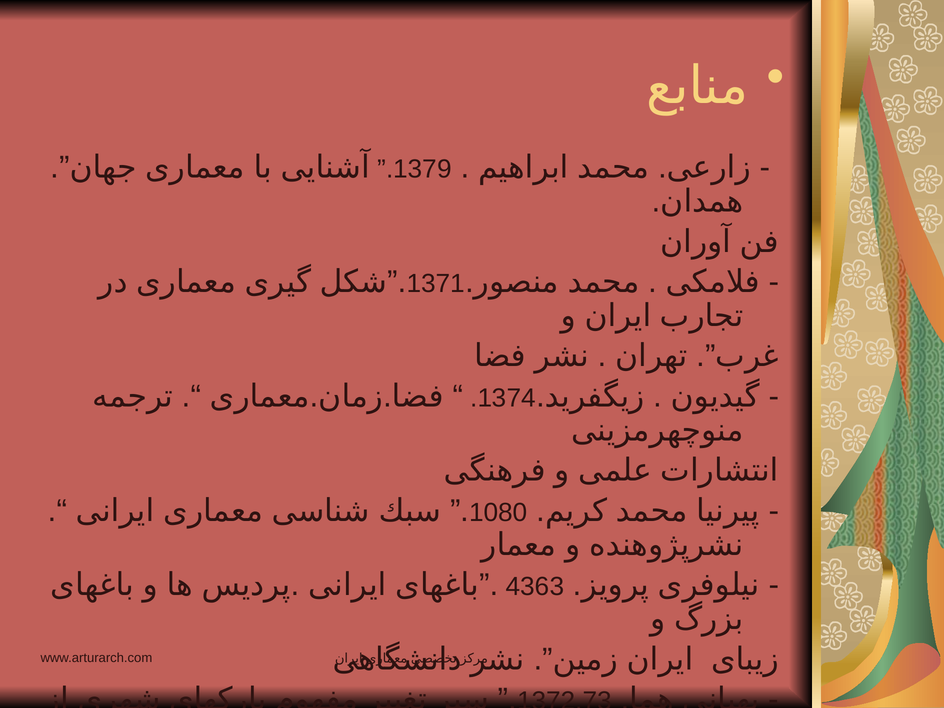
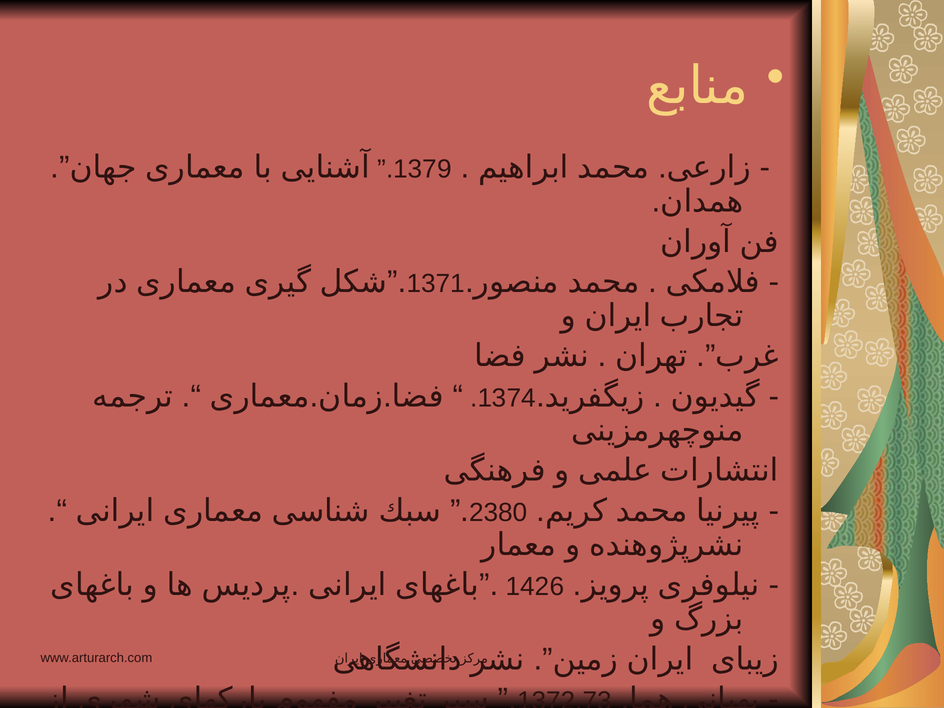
1080: 1080 -> 2380 (498, 513)
4363: 4363 -> 1426 (535, 587)
